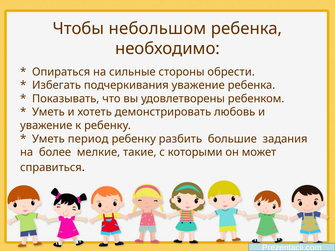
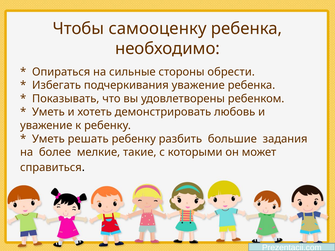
небольшом: небольшом -> самооценку (158, 29)
период: период -> решать (88, 139)
